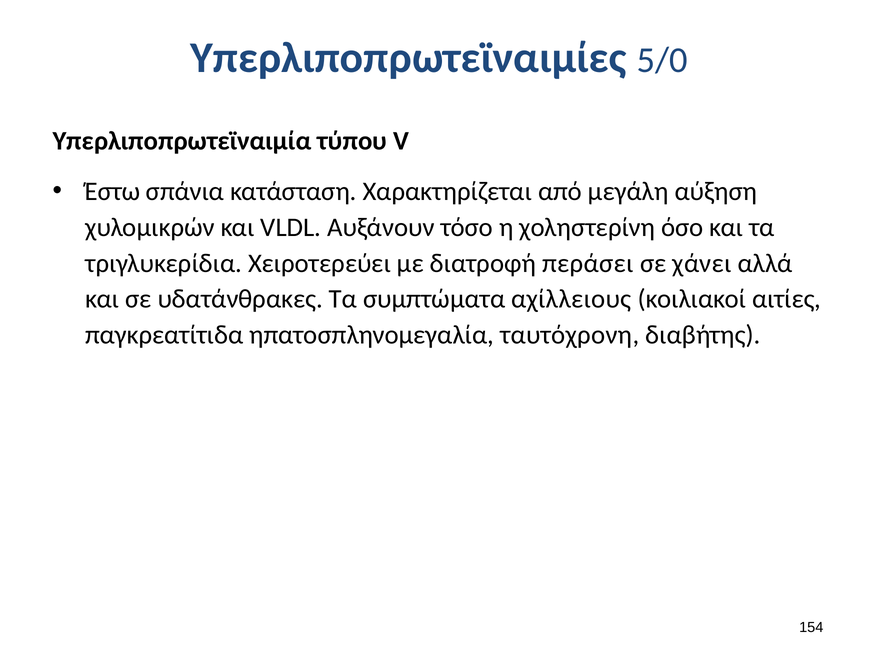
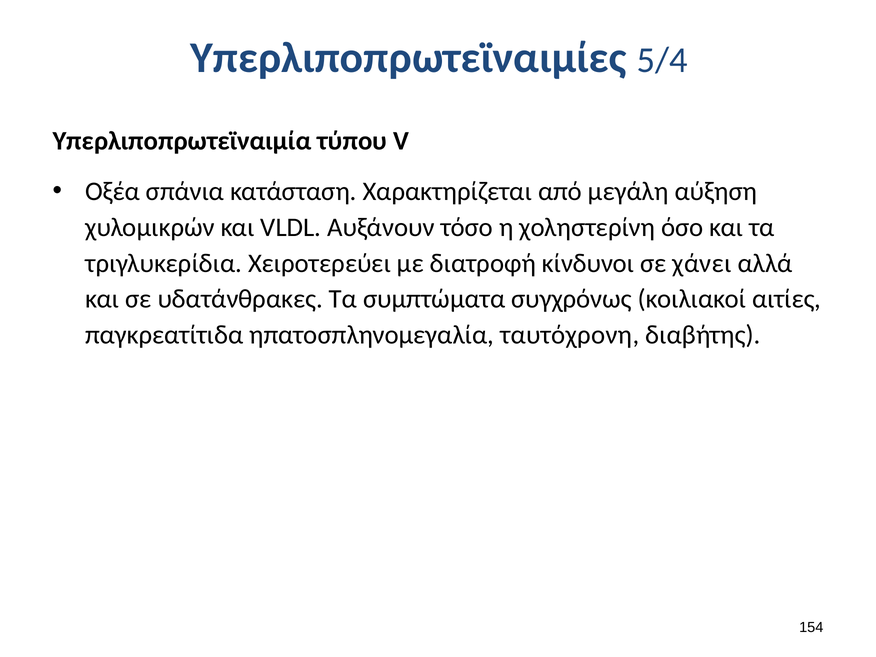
5/0: 5/0 -> 5/4 (662, 60)
Έστω: Έστω -> Οξέα (113, 191)
περάσει: περάσει -> κίνδυνοι (588, 263)
αχίλλειους: αχίλλειους -> συγχρόνως (572, 299)
